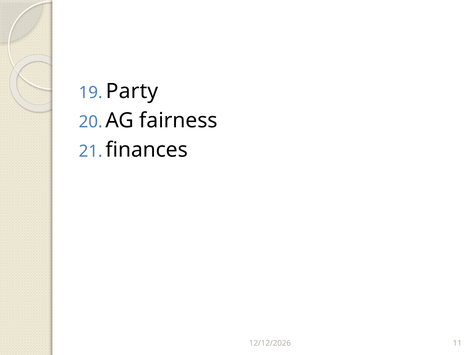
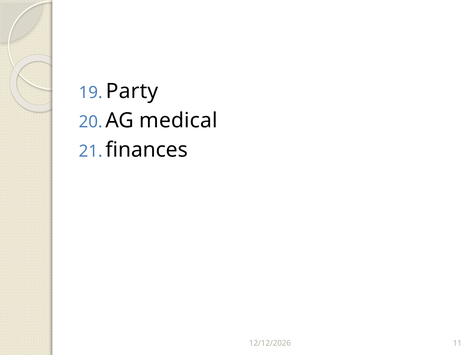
fairness: fairness -> medical (178, 120)
